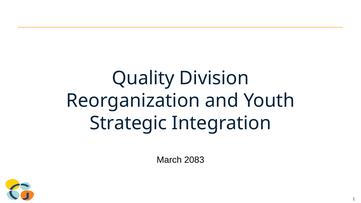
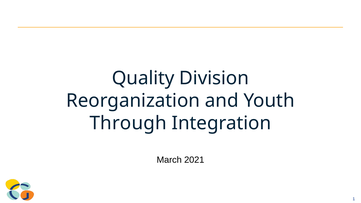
Strategic: Strategic -> Through (128, 123)
2083: 2083 -> 2021 (194, 160)
